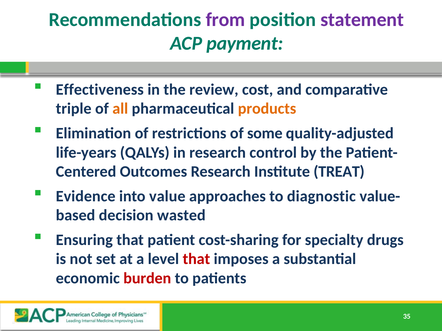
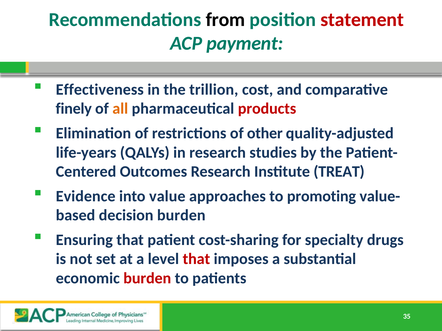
from colour: purple -> black (225, 20)
statement colour: purple -> red (362, 20)
review: review -> trillion (214, 90)
triple: triple -> finely (74, 109)
products colour: orange -> red (267, 109)
some: some -> other (265, 134)
control: control -> studies (273, 153)
diagnostic: diagnostic -> promoting (322, 197)
decision wasted: wasted -> burden (181, 216)
